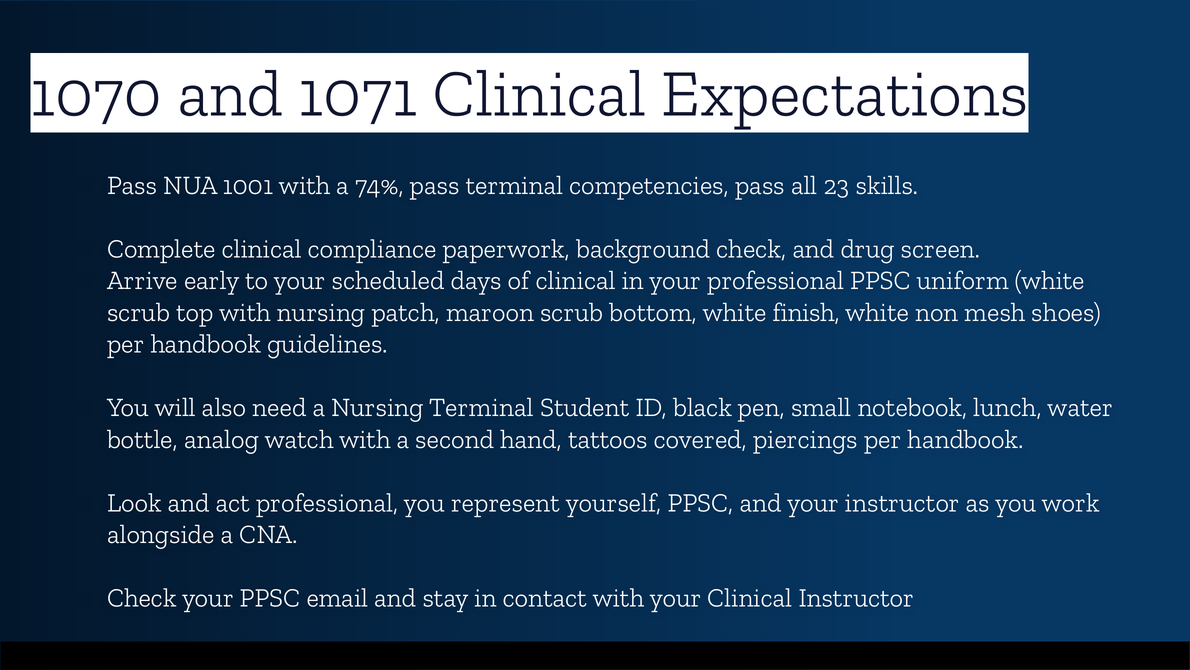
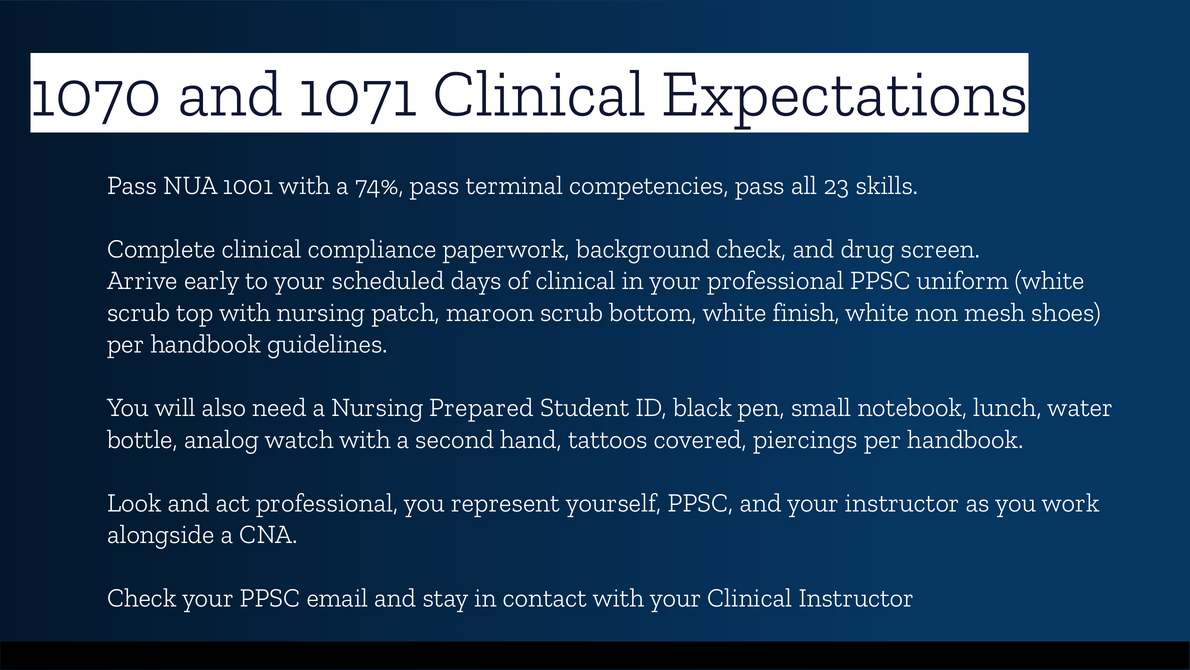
Nursing Terminal: Terminal -> Prepared (481, 407)
